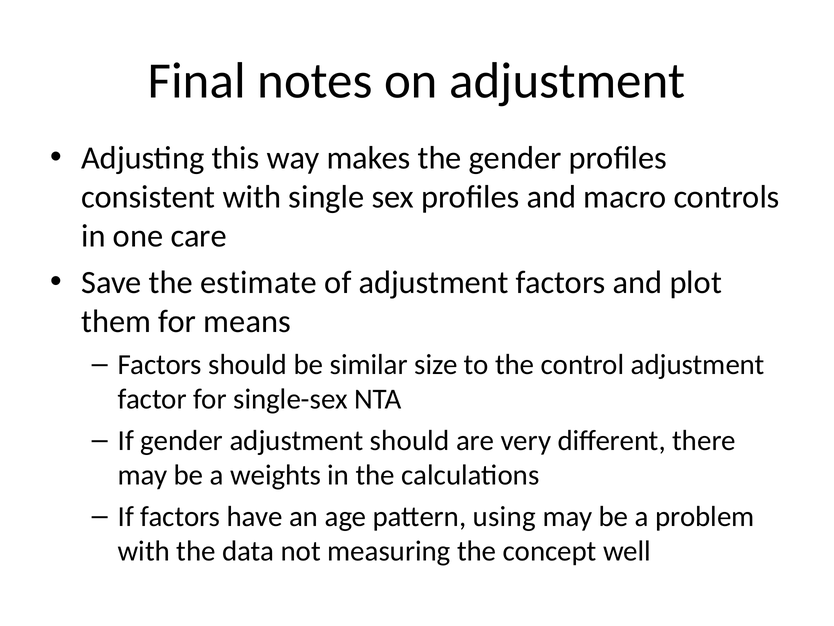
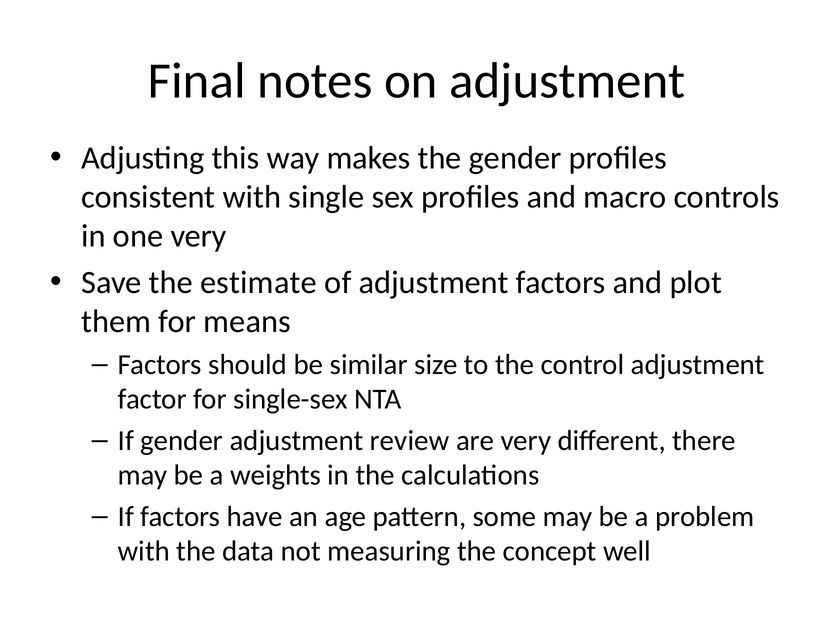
one care: care -> very (199, 236)
adjustment should: should -> review (410, 440)
using: using -> some (505, 516)
